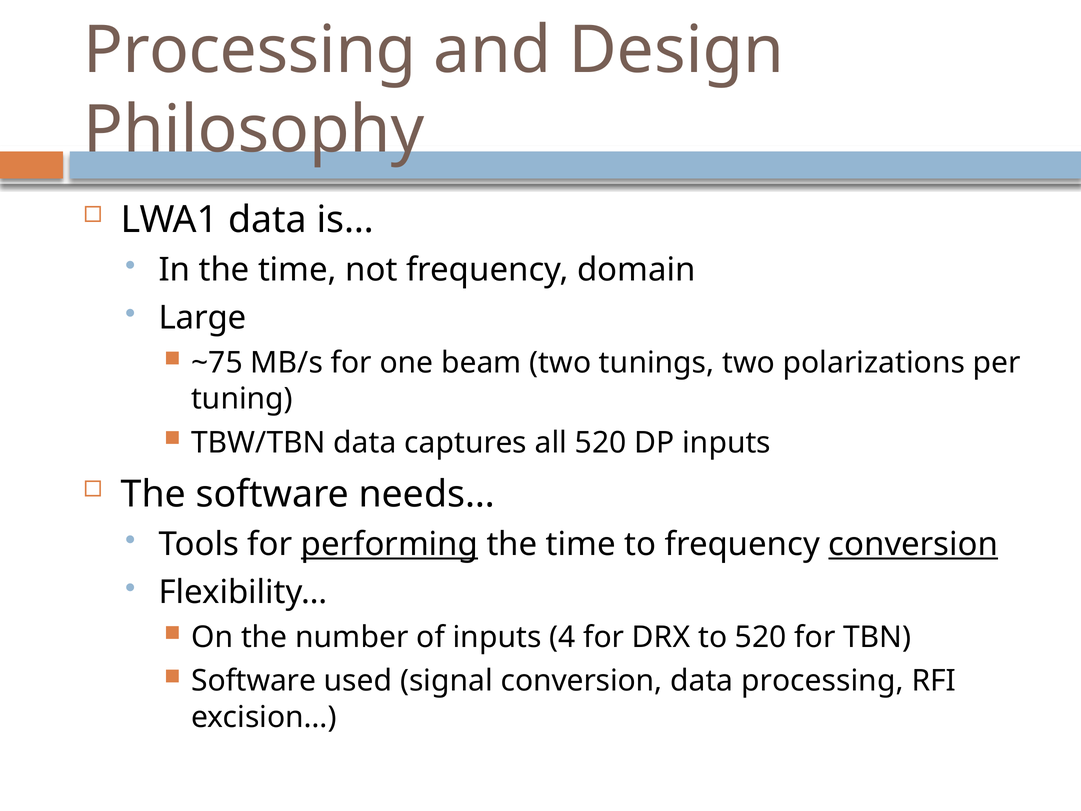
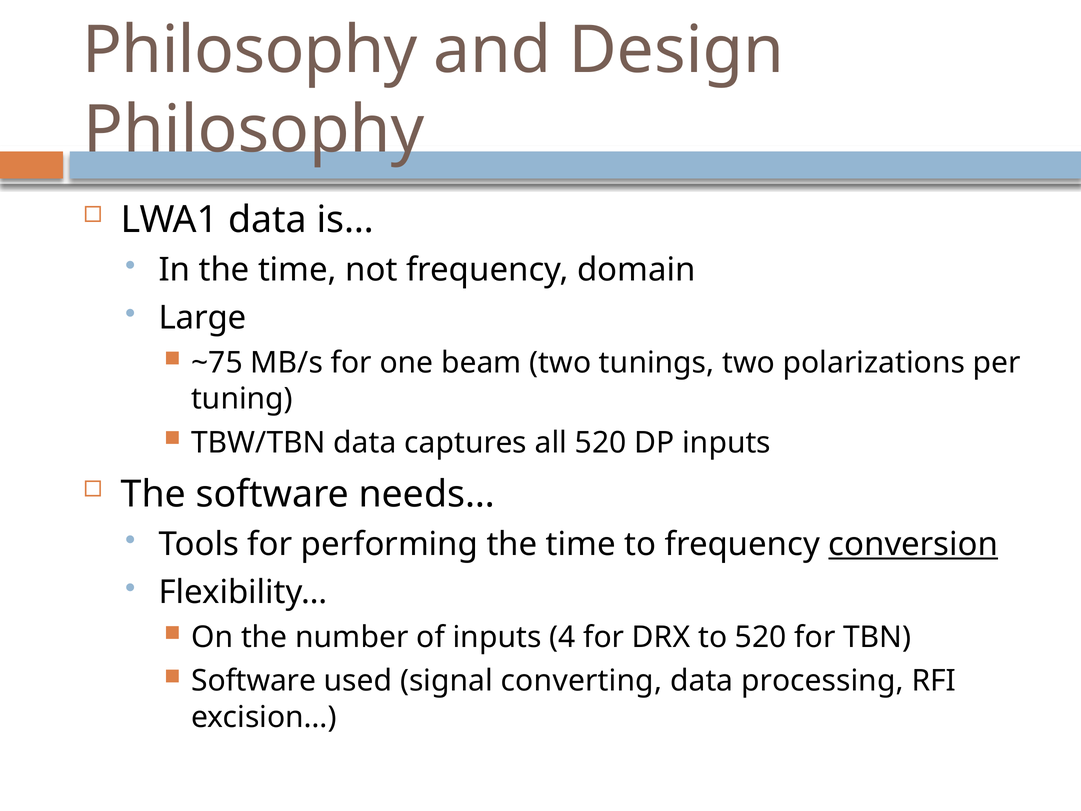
Processing: Processing -> Philosophy (250, 51)
performing underline: present -> none (389, 544)
signal conversion: conversion -> converting (582, 681)
